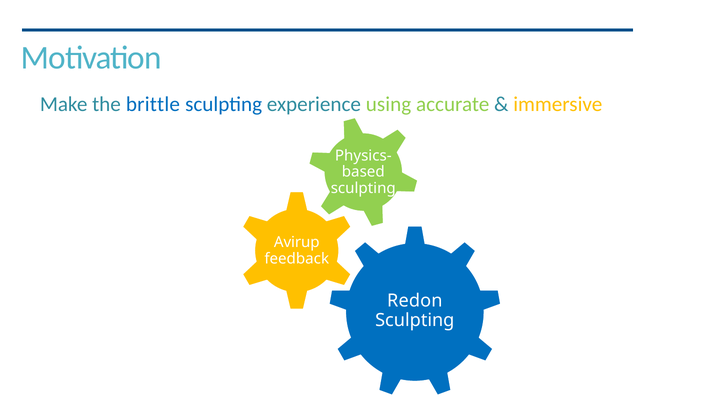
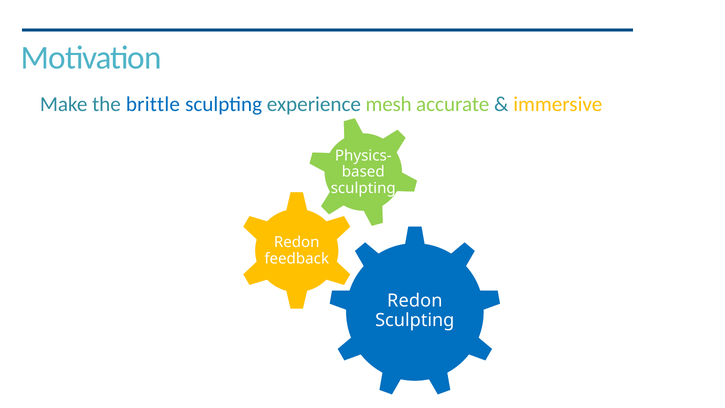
using: using -> mesh (389, 104)
Avirup: Avirup -> Redon (297, 242)
